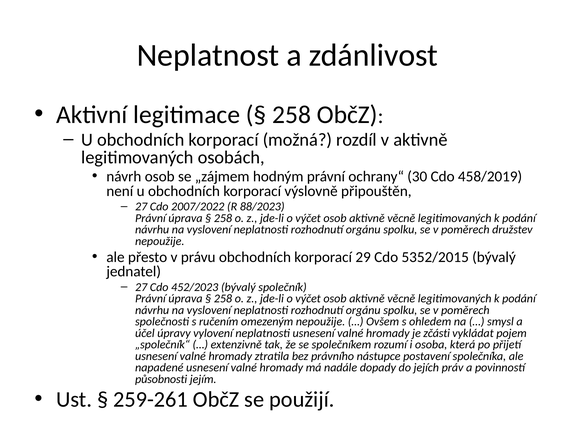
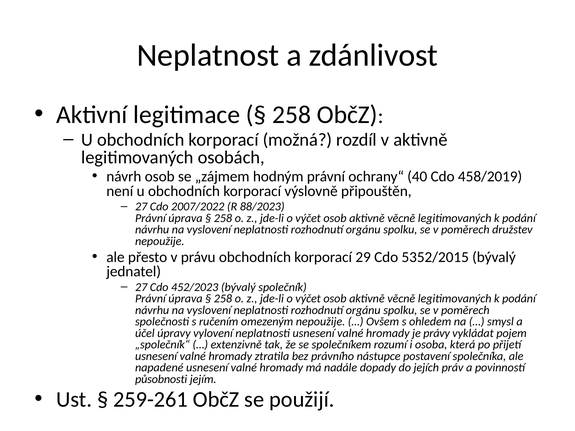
30: 30 -> 40 (417, 177)
zčásti: zčásti -> právy (437, 333)
